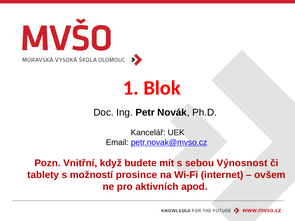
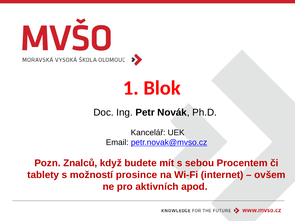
Vnitřní: Vnitřní -> Znalců (80, 163)
Výnosnost: Výnosnost -> Procentem (242, 163)
